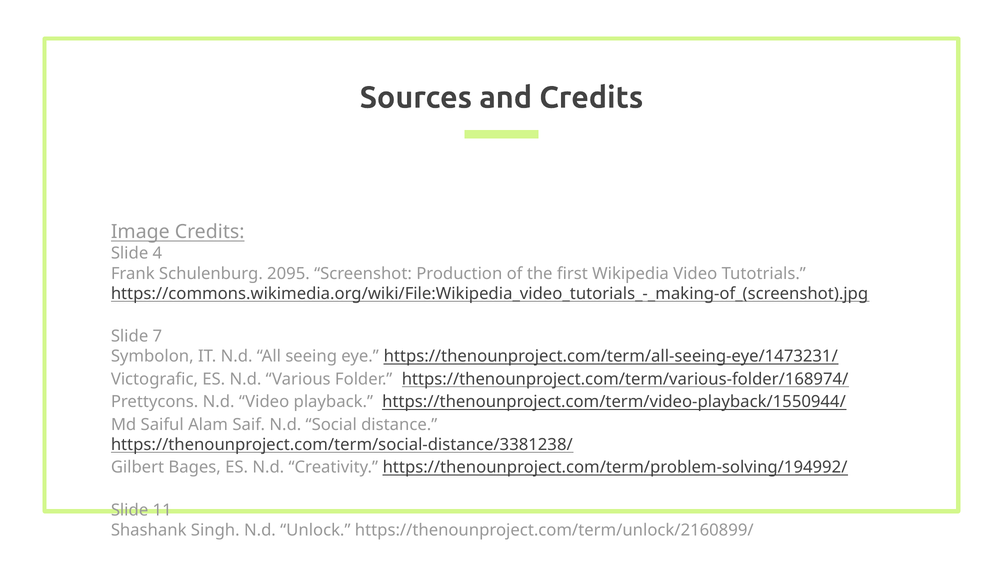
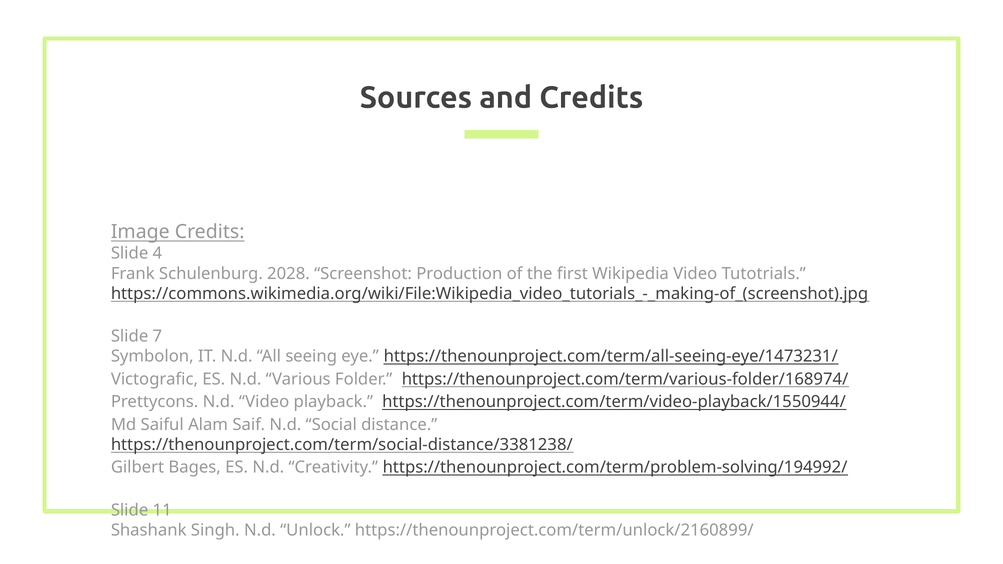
2095: 2095 -> 2028 (288, 274)
